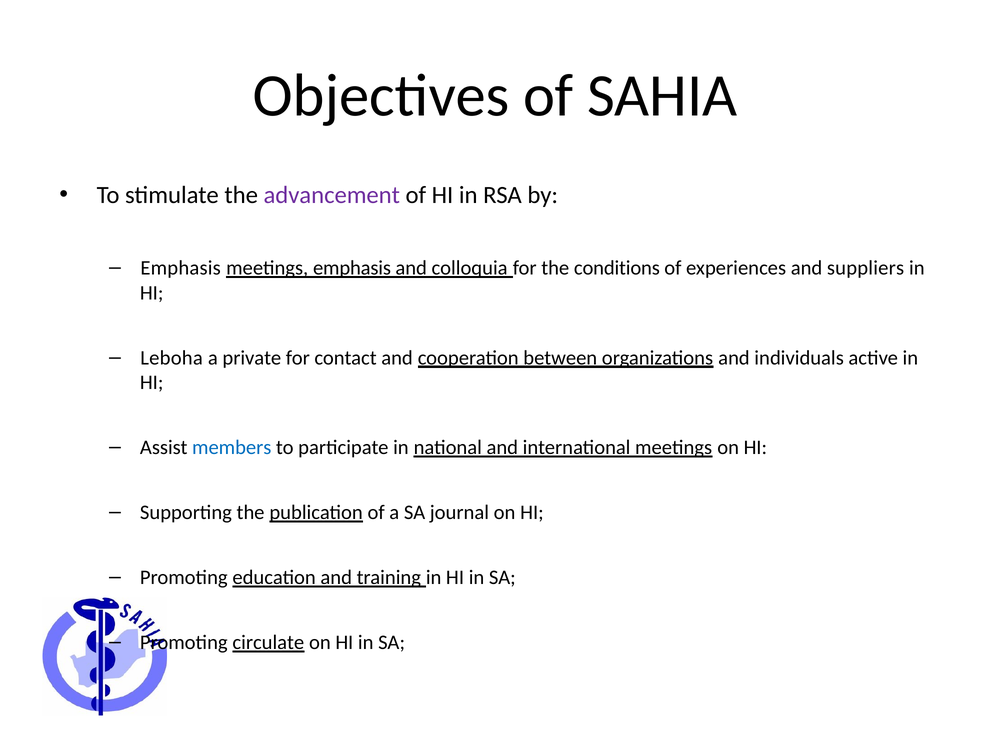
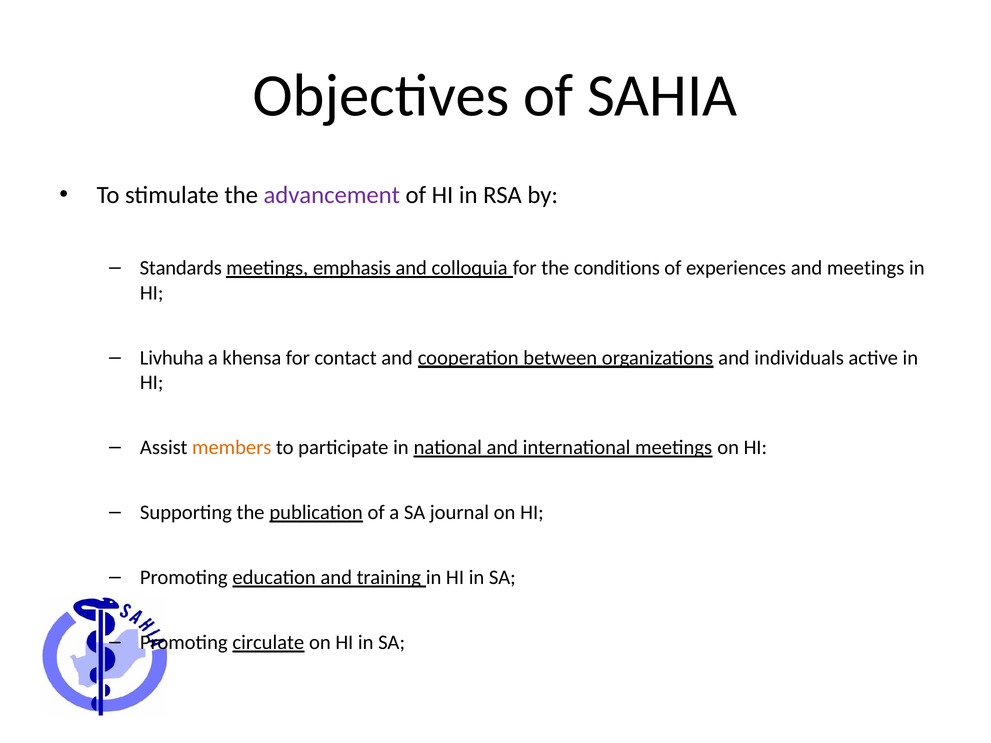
Emphasis: Emphasis -> Standards (181, 268)
and suppliers: suppliers -> meetings (866, 268)
Leboha: Leboha -> Livhuha (172, 358)
private: private -> khensa (252, 358)
members colour: blue -> orange (232, 448)
